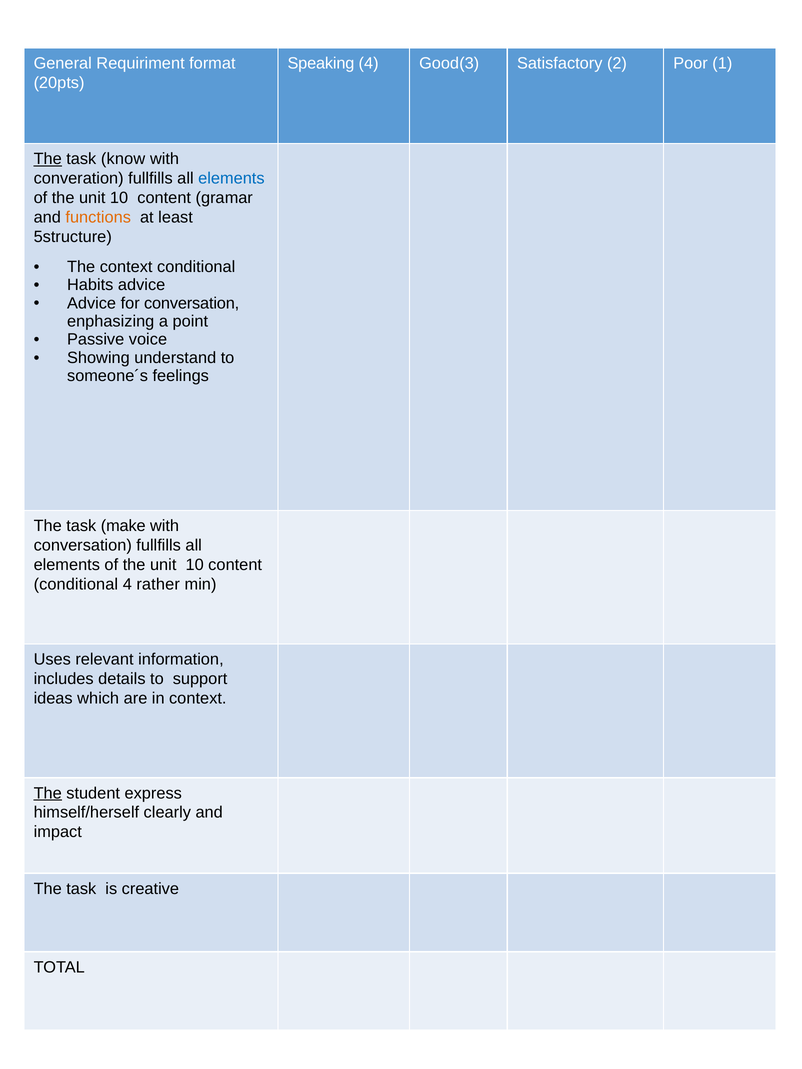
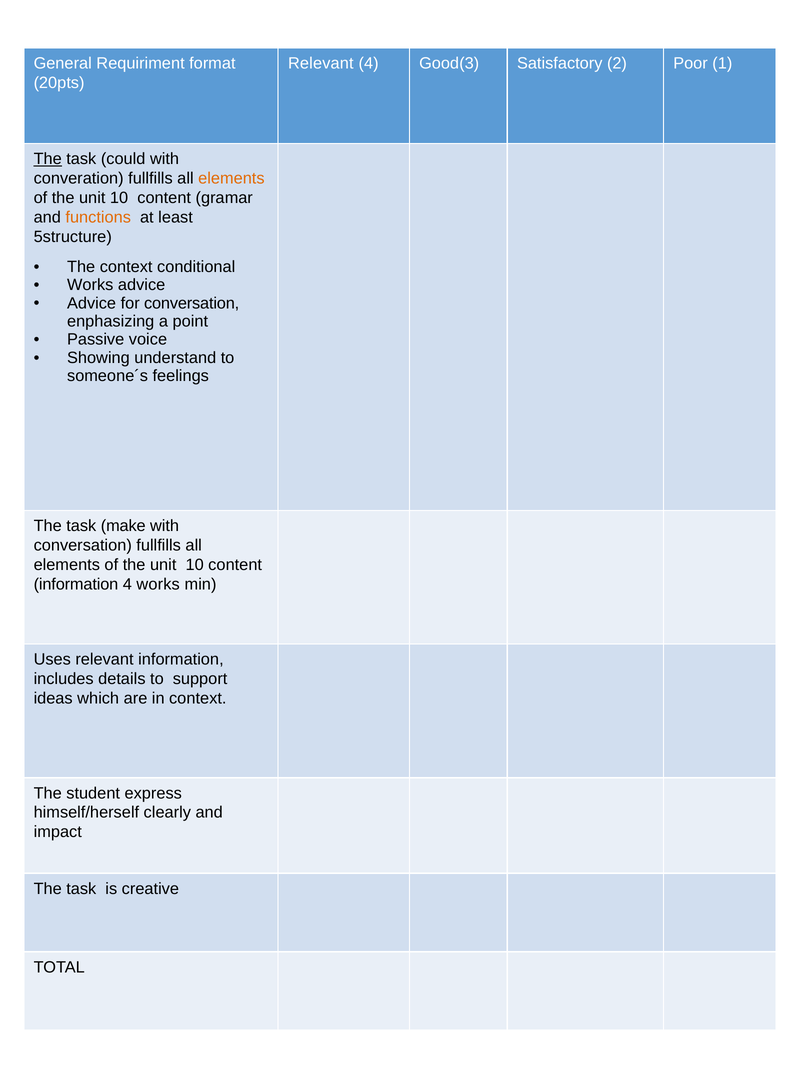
Speaking: Speaking -> Relevant (321, 63)
know: know -> could (123, 159)
elements colour: blue -> orange (231, 179)
Habits: Habits -> Works (90, 285)
conditional: conditional -> information (76, 584)
4 rather: rather -> works (158, 584)
The underline: present -> none (48, 793)
